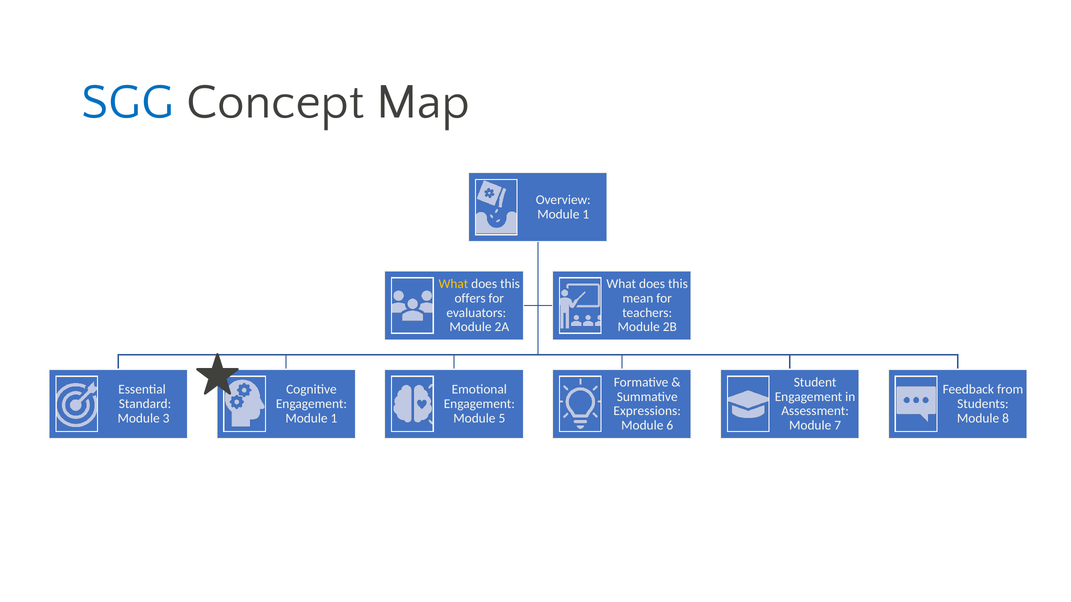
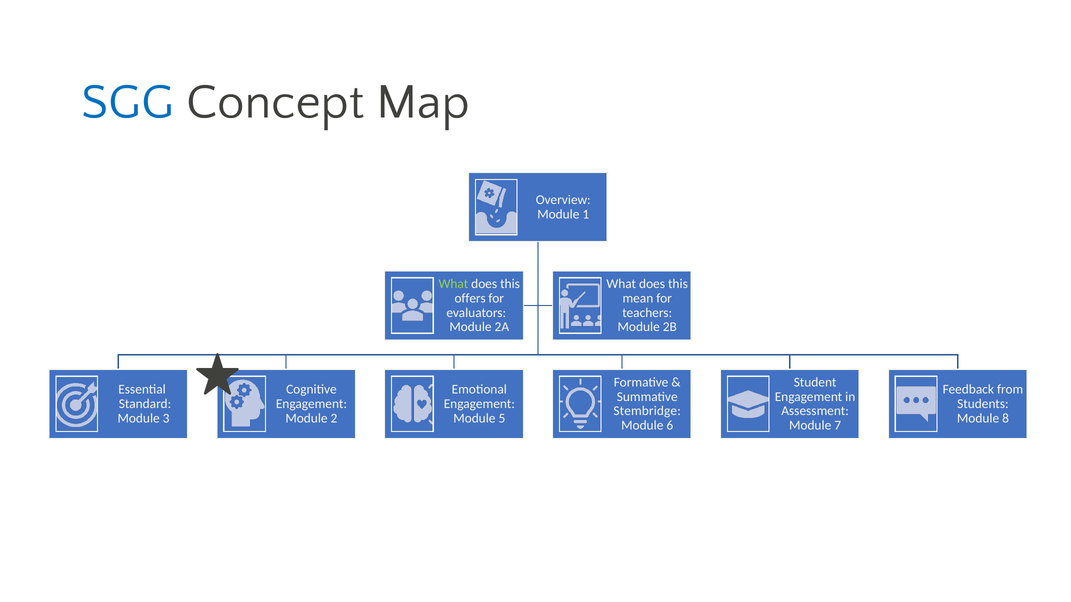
What colour: yellow -> light green (453, 284)
Expressions: Expressions -> Stembridge (647, 411)
1: 1 -> 2 (334, 419)
